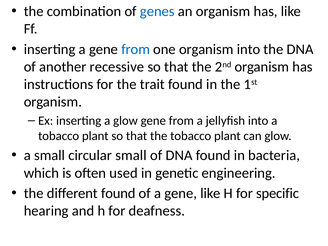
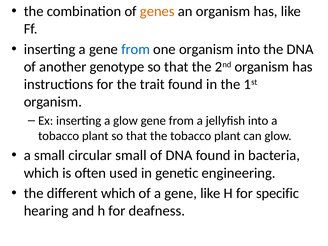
genes colour: blue -> orange (157, 11)
recessive: recessive -> genotype (117, 67)
different found: found -> which (118, 193)
